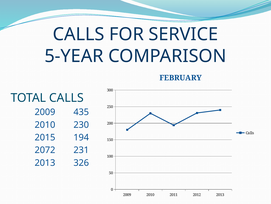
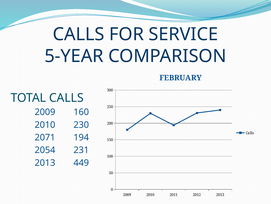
435: 435 -> 160 (81, 112)
2015: 2015 -> 2071 (45, 137)
2072: 2072 -> 2054 (45, 150)
326: 326 -> 449 (81, 162)
